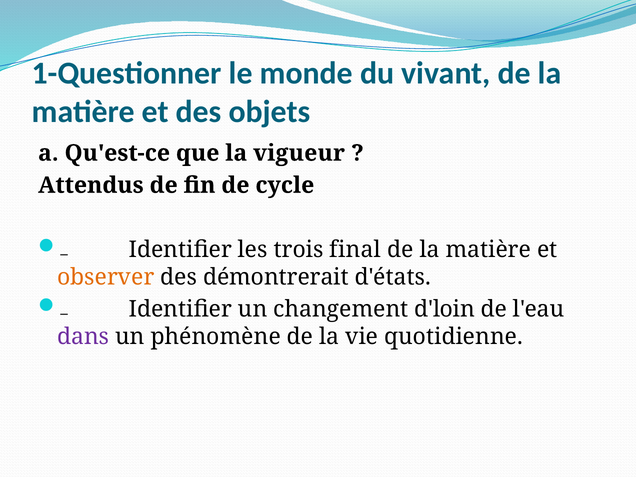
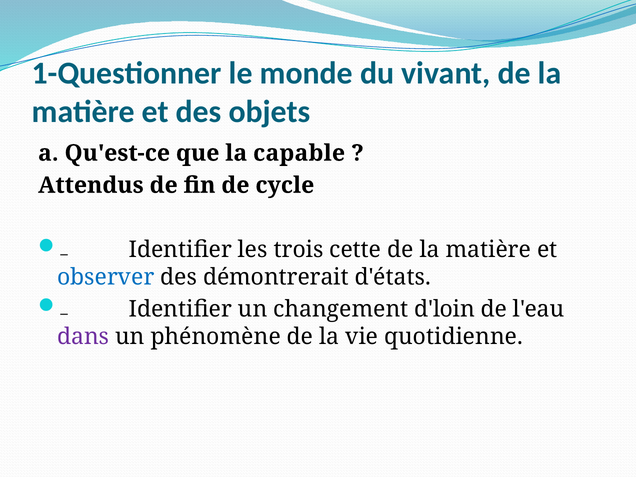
vigueur: vigueur -> capable (299, 153)
final: final -> cette (355, 250)
observer colour: orange -> blue (106, 277)
